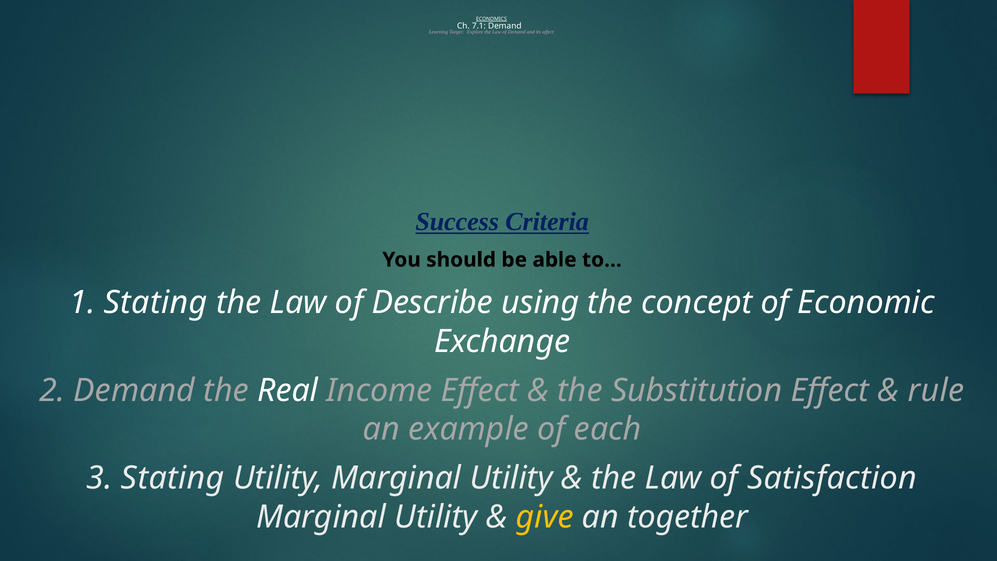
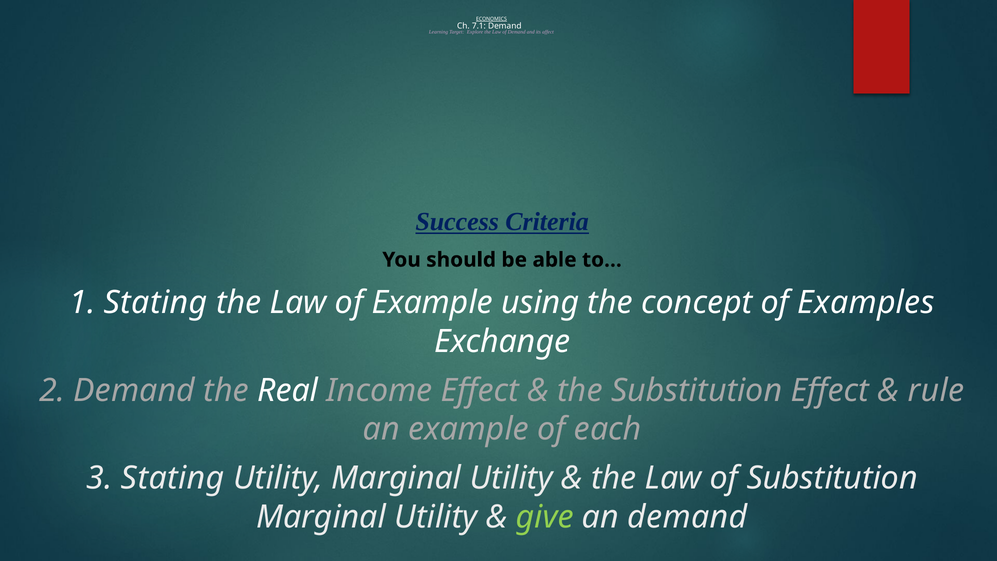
of Describe: Describe -> Example (432, 303)
Economic: Economic -> Examples (866, 303)
of Satisfaction: Satisfaction -> Substitution (832, 478)
give colour: yellow -> light green (545, 517)
an together: together -> demand (687, 517)
